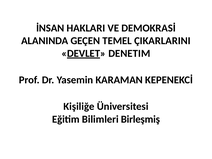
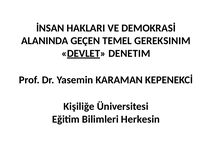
ÇIKARLARINI: ÇIKARLARINI -> GEREKSINIM (162, 41)
Birleşmiş: Birleşmiş -> Herkesin (140, 119)
